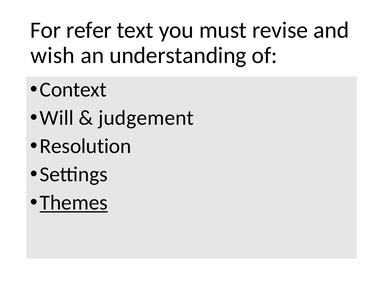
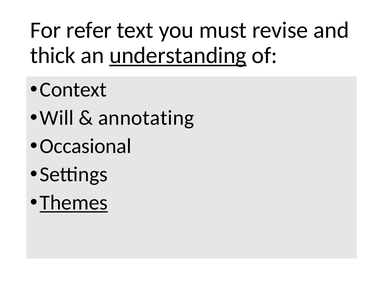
wish: wish -> thick (53, 56)
understanding underline: none -> present (178, 56)
judgement: judgement -> annotating (146, 118)
Resolution: Resolution -> Occasional (86, 146)
